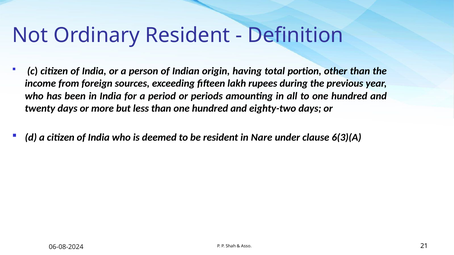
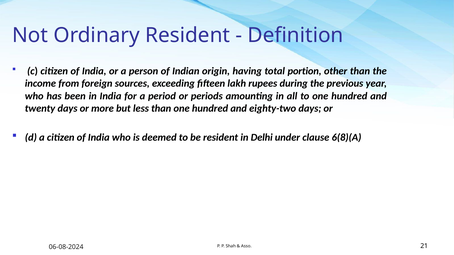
Nare: Nare -> Delhi (262, 138)
6(3)(A: 6(3)(A -> 6(8)(A (347, 138)
